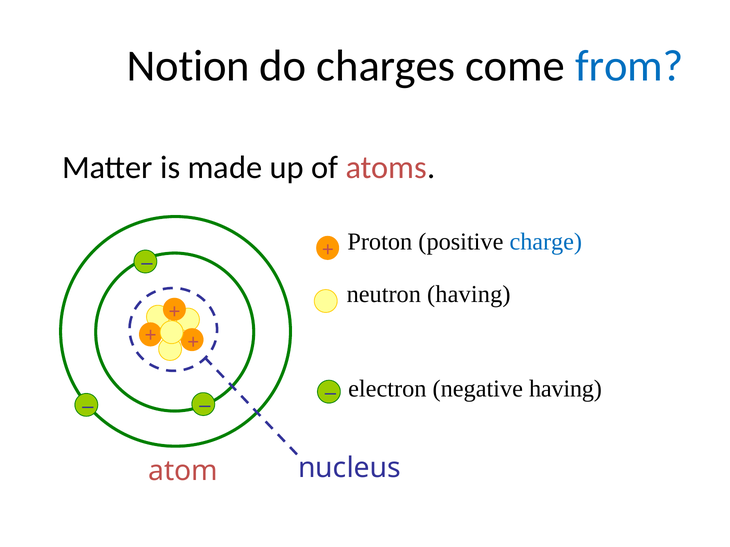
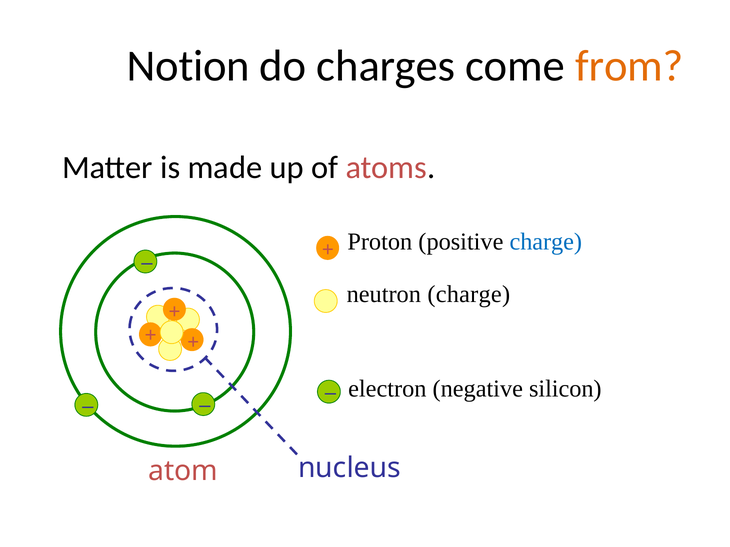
from colour: blue -> orange (629, 66)
neutron having: having -> charge (469, 294)
negative having: having -> silicon (565, 389)
